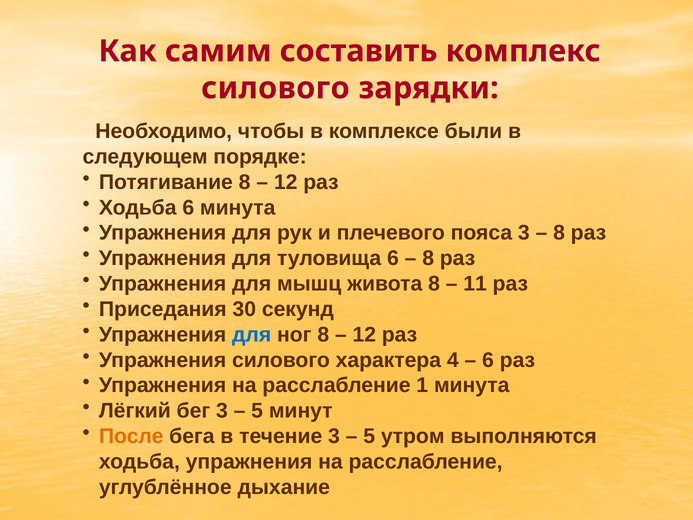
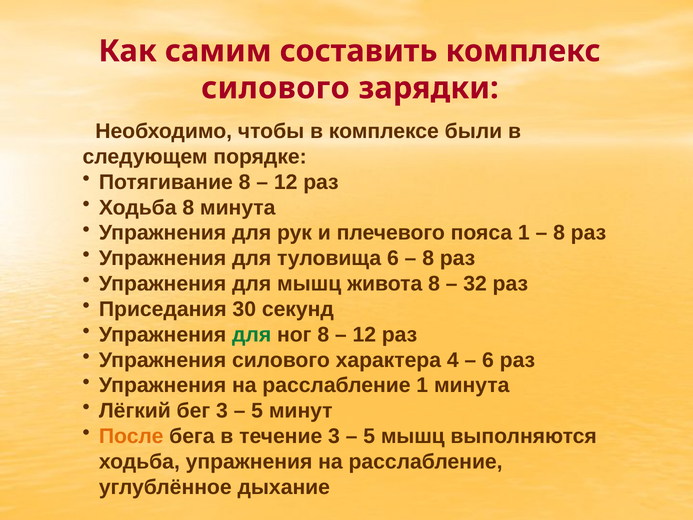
Ходьба 6: 6 -> 8 (188, 207)
пояса 3: 3 -> 1 (524, 233)
11: 11 -> 32 (475, 284)
для colour: blue -> green (252, 334)
5 утром: утром -> мышц (413, 436)
